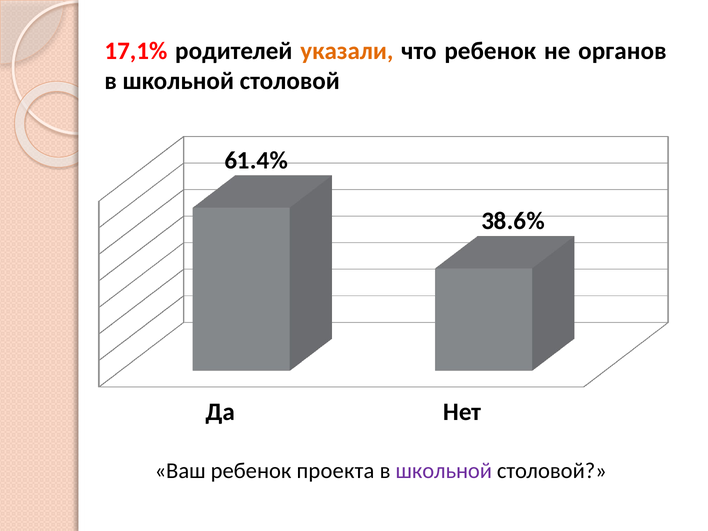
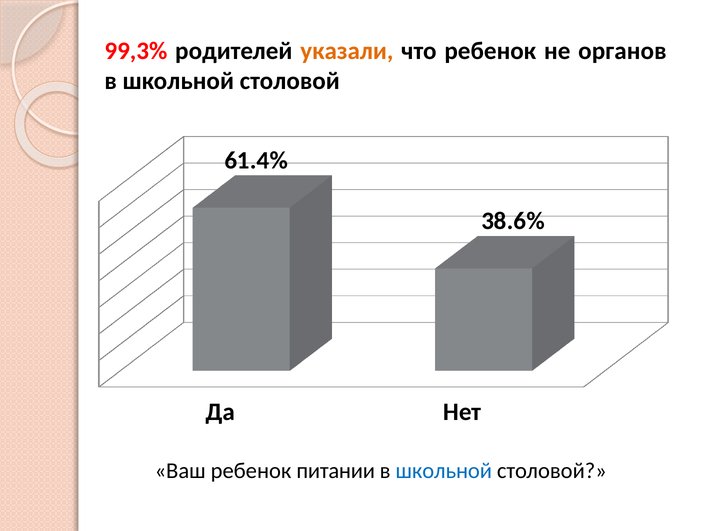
17,1%: 17,1% -> 99,3% (136, 51)
проекта: проекта -> питании (336, 471)
школьной colour: purple -> blue (444, 471)
